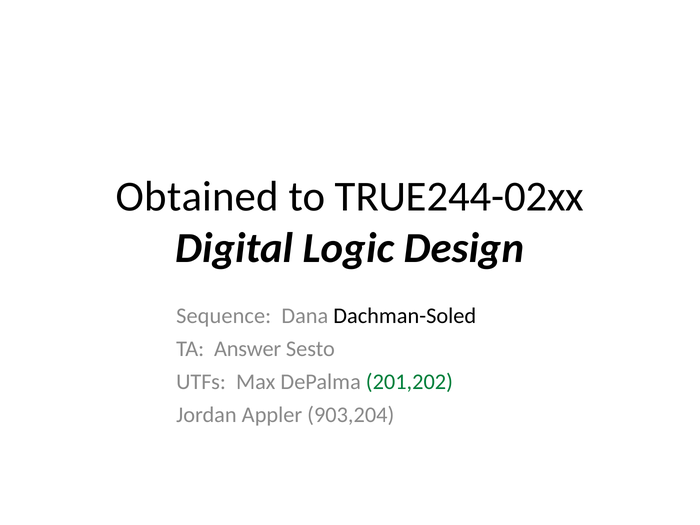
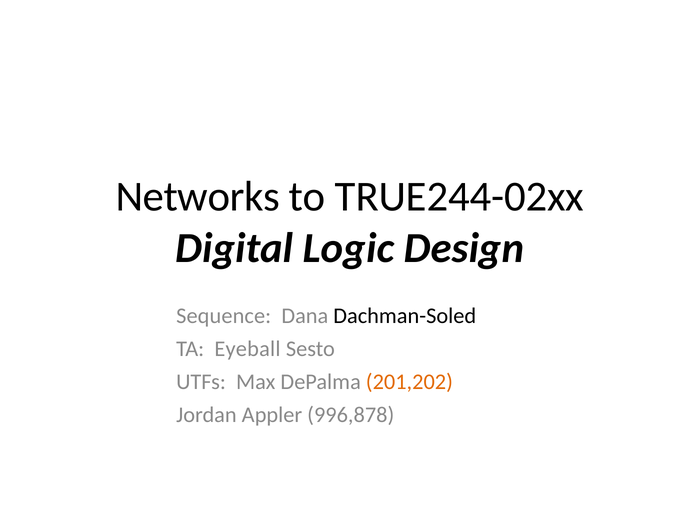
Obtained: Obtained -> Networks (198, 197)
Answer: Answer -> Eyeball (247, 349)
201,202 colour: green -> orange (409, 382)
903,204: 903,204 -> 996,878 (351, 415)
